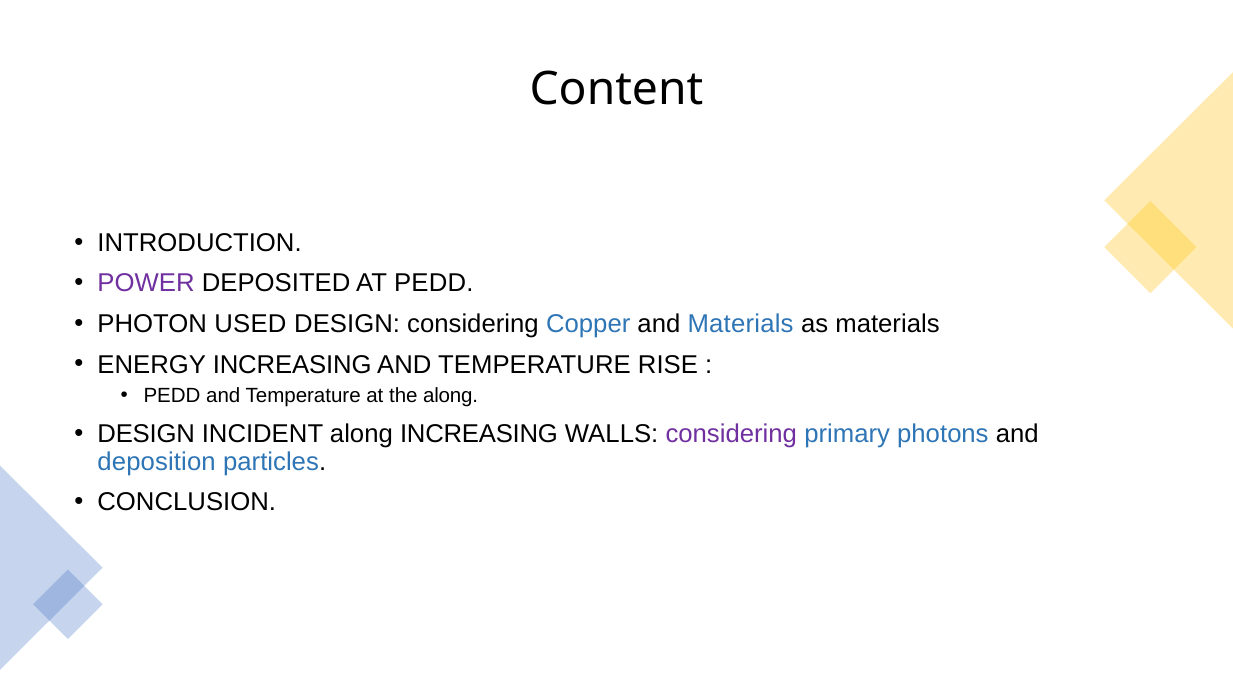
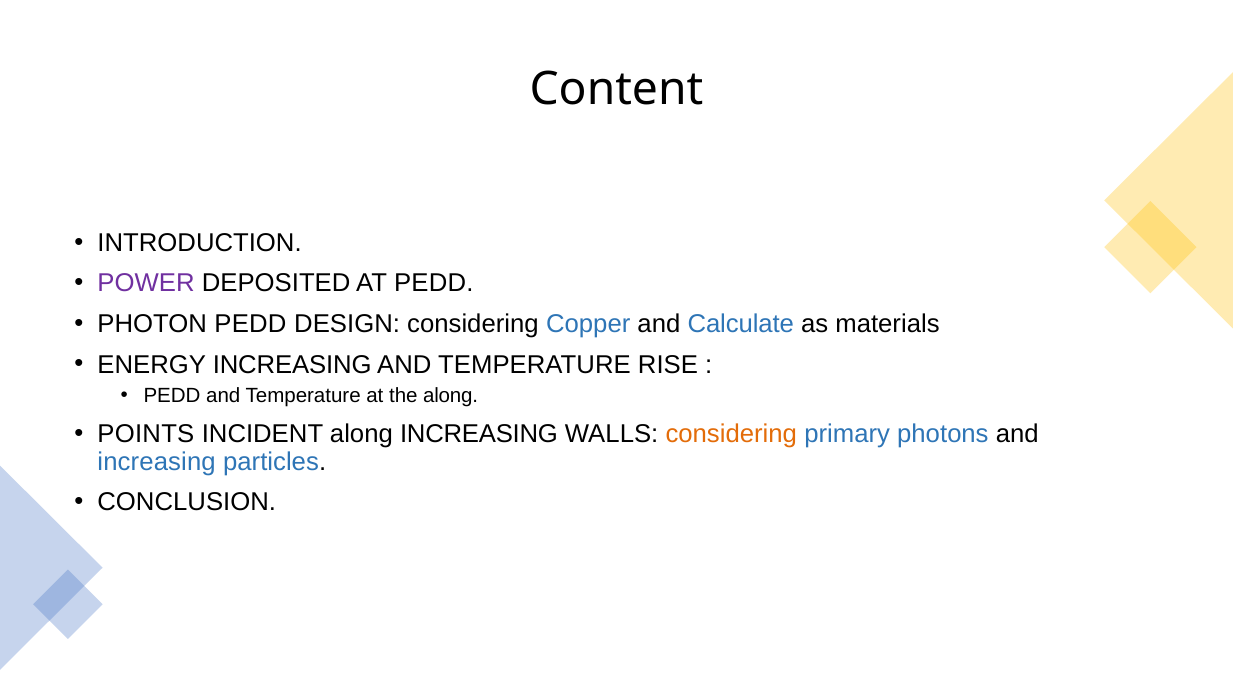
PHOTON USED: USED -> PEDD (250, 324)
and Materials: Materials -> Calculate (741, 324)
DESIGN: DESIGN -> POINTS (146, 434)
considering colour: purple -> orange (731, 434)
deposition: deposition -> increasing (157, 461)
